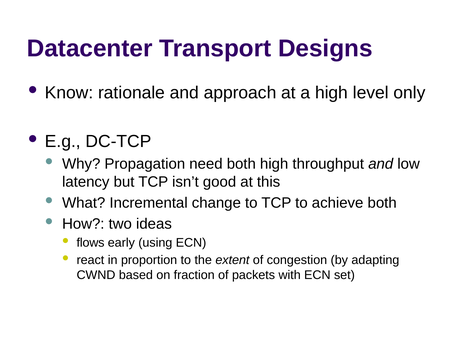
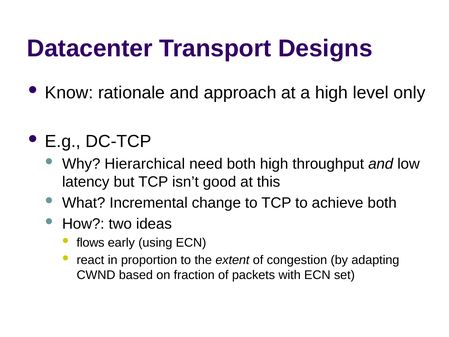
Propagation: Propagation -> Hierarchical (145, 164)
